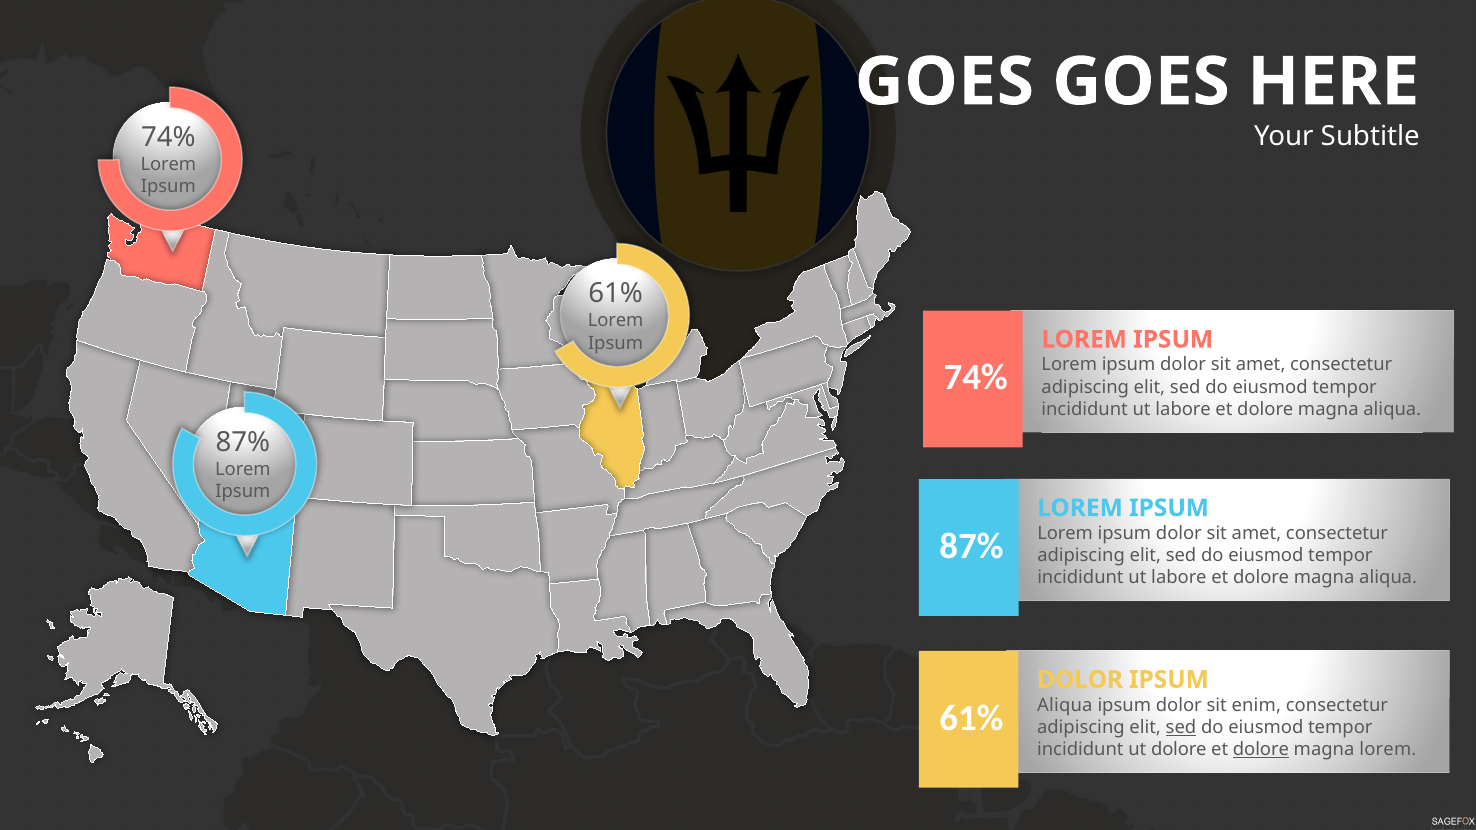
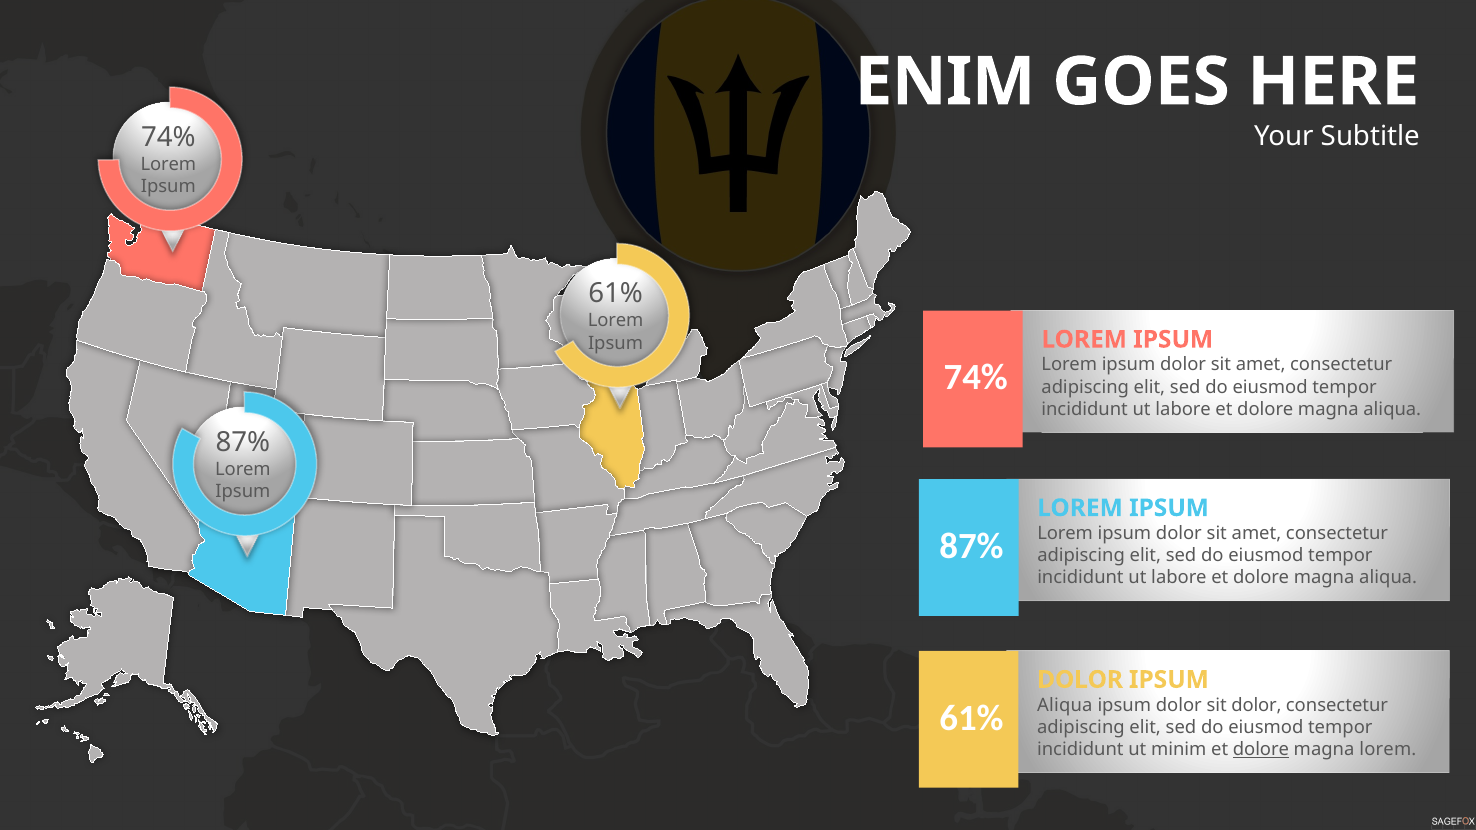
GOES: GOES -> ENIM (945, 82)
sit enim: enim -> dolor (1256, 705)
sed underline: present -> none (1181, 727)
ut dolore: dolore -> minim (1179, 750)
